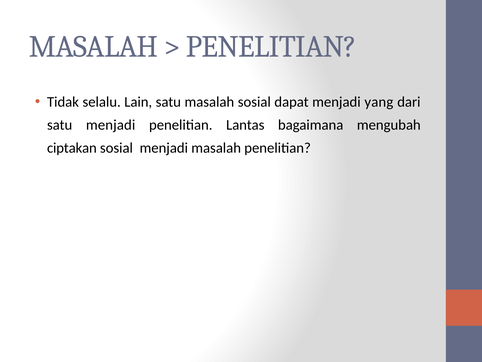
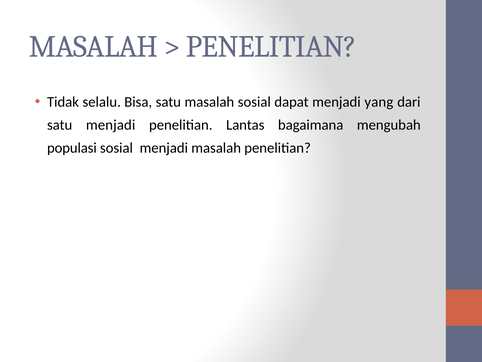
Lain: Lain -> Bisa (138, 102)
ciptakan: ciptakan -> populasi (72, 148)
